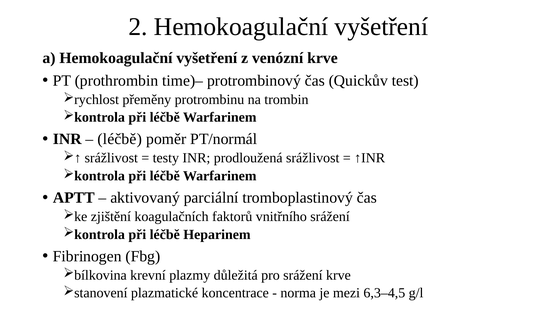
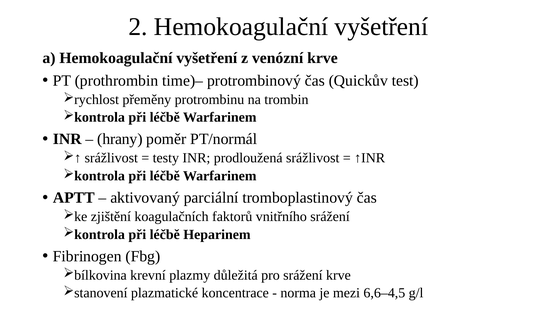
léčbě: léčbě -> hrany (120, 139)
6,3–4,5: 6,3–4,5 -> 6,6–4,5 (384, 293)
